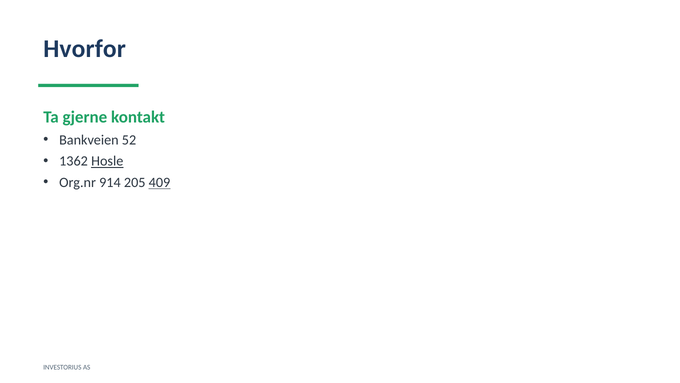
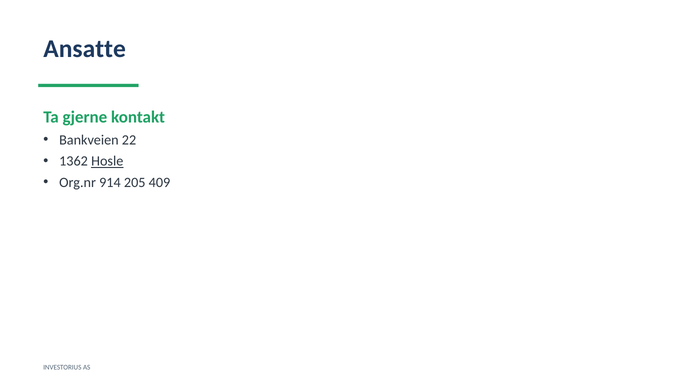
Hvorfor: Hvorfor -> Ansatte (85, 49)
52: 52 -> 22 (129, 140)
409 underline: present -> none (159, 182)
